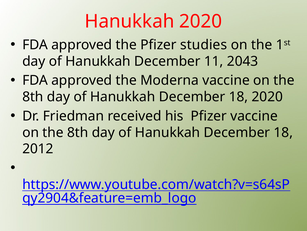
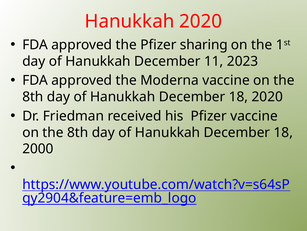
studies: studies -> sharing (204, 45)
2043: 2043 -> 2023 (243, 61)
2012: 2012 -> 2000 (38, 148)
